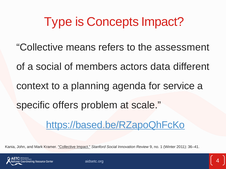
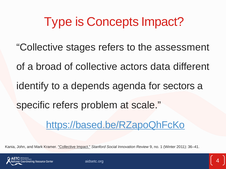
means: means -> stages (81, 47)
a social: social -> broad (49, 67)
of members: members -> collective (96, 67)
context: context -> identify (33, 86)
planning: planning -> depends (90, 86)
service: service -> sectors (179, 86)
specific offers: offers -> refers (65, 105)
